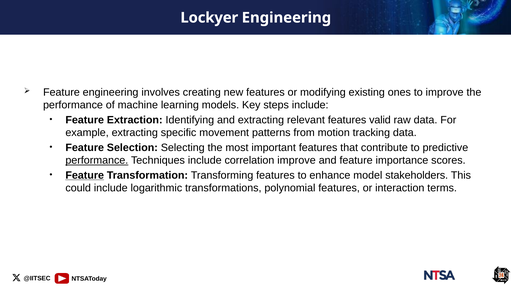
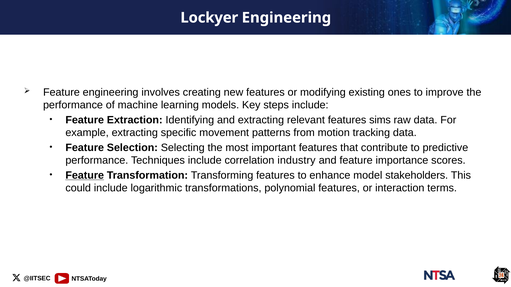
valid: valid -> sims (380, 120)
performance underline: present -> none (97, 161)
correlation improve: improve -> industry (296, 161)
